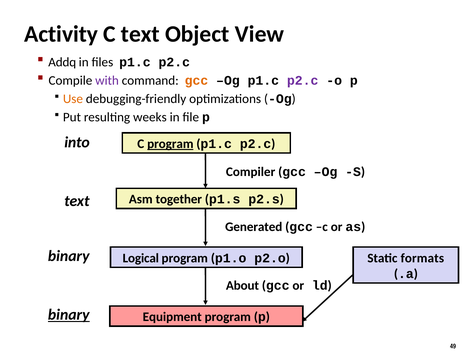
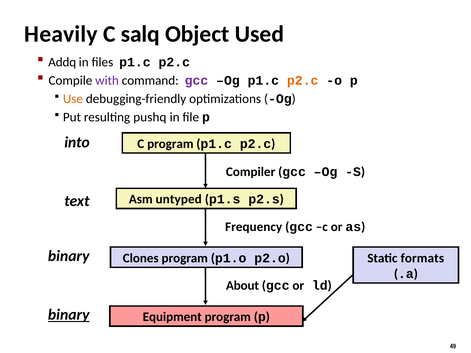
Activity: Activity -> Heavily (61, 34)
C text: text -> salq (140, 34)
View: View -> Used (259, 34)
gcc colour: orange -> purple (196, 80)
p2.c colour: purple -> orange (303, 80)
weeks: weeks -> pushq (150, 117)
program underline: present -> none (170, 144)
together: together -> untyped (179, 199)
Generated: Generated -> Frequency (254, 227)
Logical: Logical -> Clones (141, 258)
